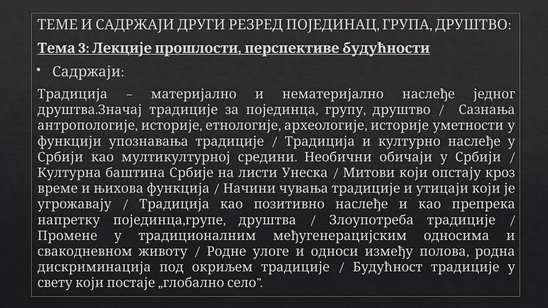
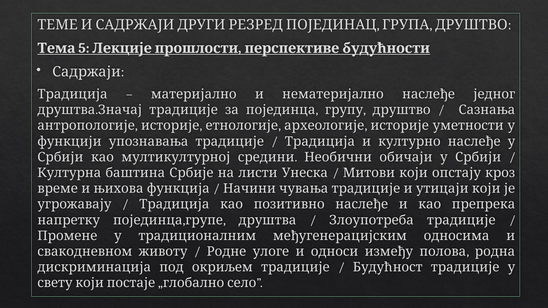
3: 3 -> 5 (84, 48)
